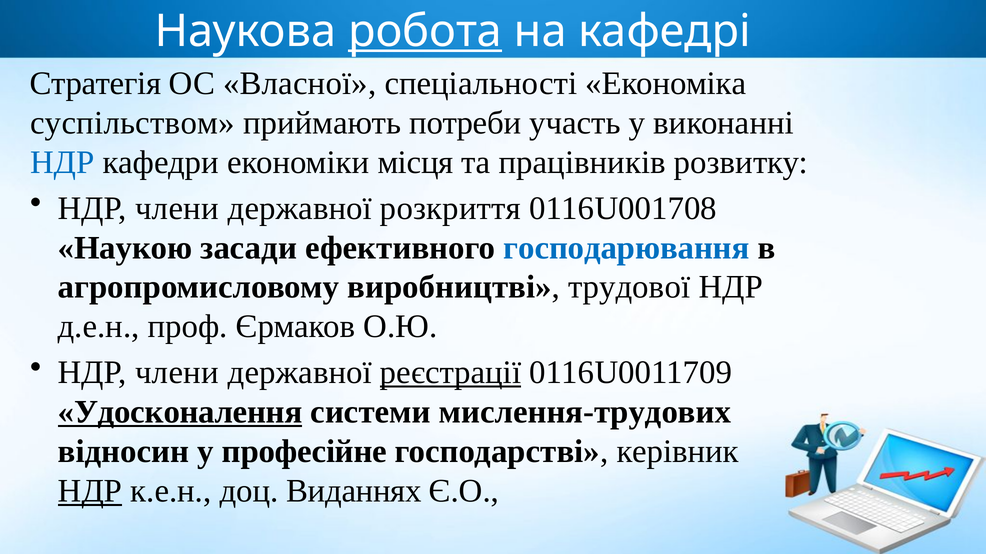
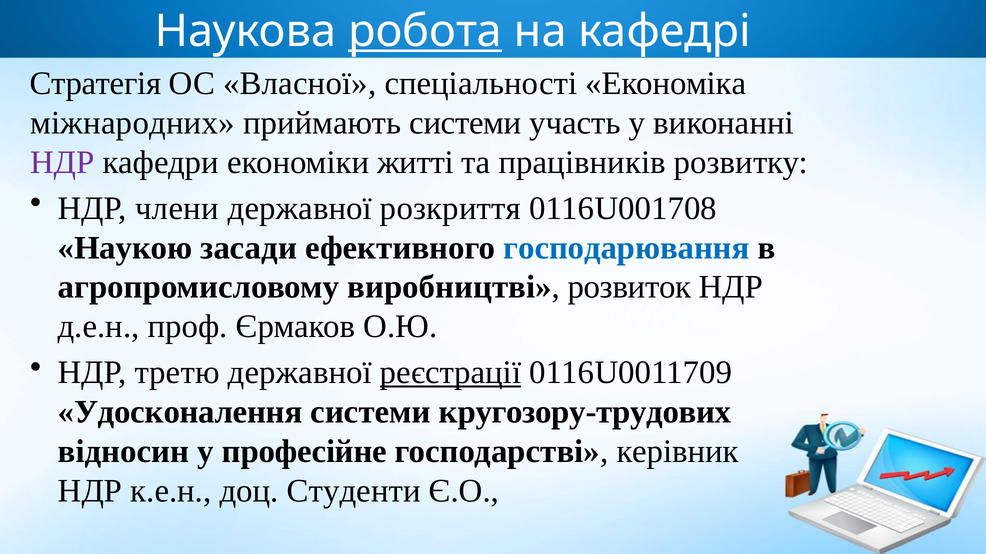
суспільством: суспільством -> міжнародних (132, 123)
приймають потреби: потреби -> системи (465, 123)
НДР colour: blue -> purple (62, 163)
місця: місця -> житті (415, 163)
трудової: трудової -> розвиток (629, 287)
члени: члени -> третю (177, 373)
Удосконалення underline: present -> none (180, 412)
мислення-трудових: мислення-трудових -> кругозору-трудових (585, 412)
НДР underline: present -> none (90, 491)
Виданнях: Виданнях -> Студенти (354, 491)
